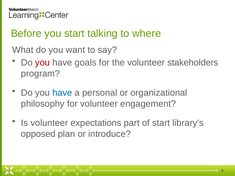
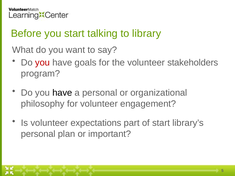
where: where -> library (147, 34)
have colour: blue -> black (62, 93)
opposed: opposed -> personal (38, 134)
introduce: introduce -> important (110, 134)
